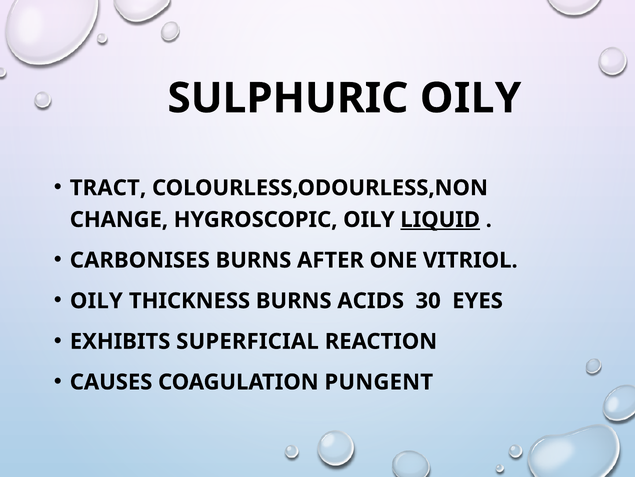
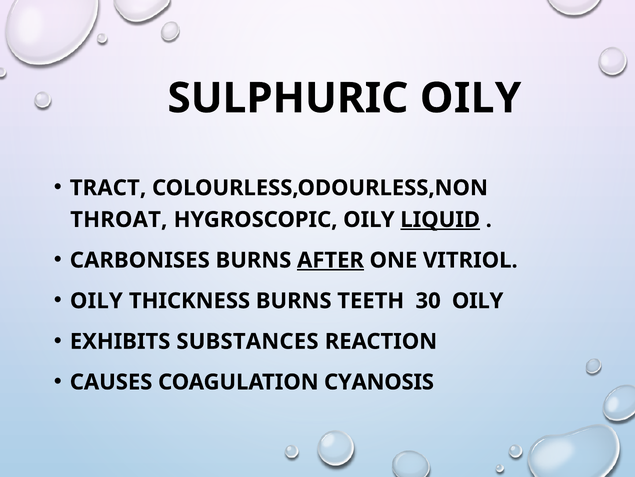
CHANGE: CHANGE -> THROAT (119, 219)
AFTER underline: none -> present (330, 260)
ACIDS: ACIDS -> TEETH (371, 300)
30 EYES: EYES -> OILY (478, 300)
SUPERFICIAL: SUPERFICIAL -> SUBSTANCES (247, 341)
PUNGENT: PUNGENT -> CYANOSIS (379, 382)
